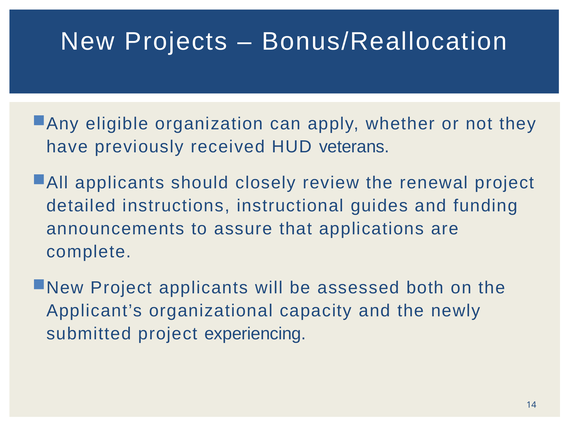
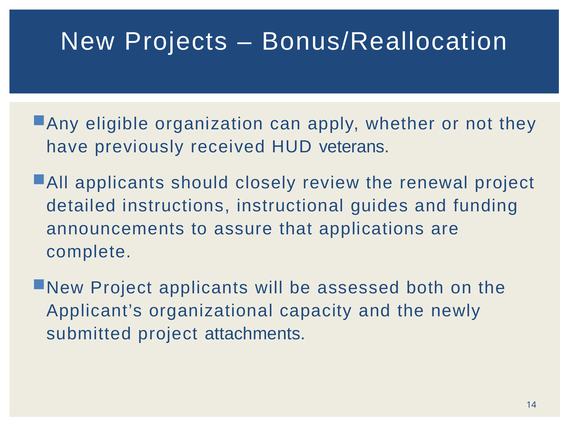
experiencing: experiencing -> attachments (255, 333)
